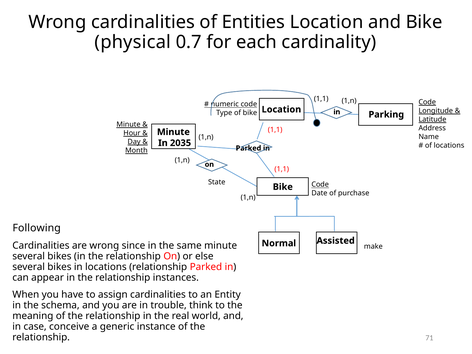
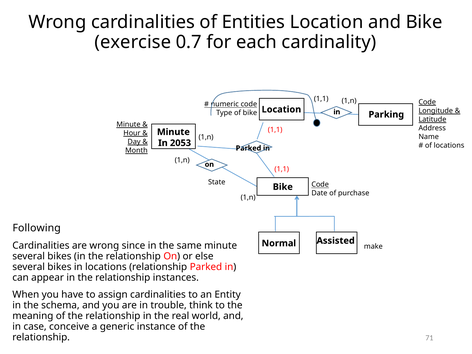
physical: physical -> exercise (133, 42)
2035: 2035 -> 2053 (181, 143)
